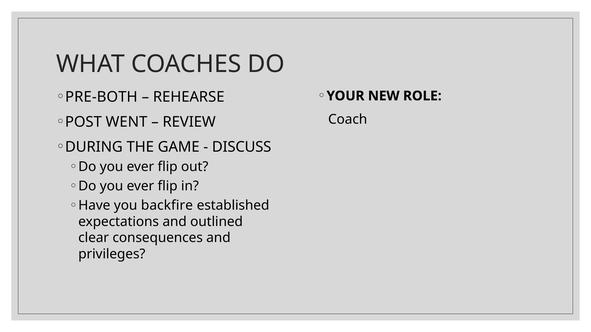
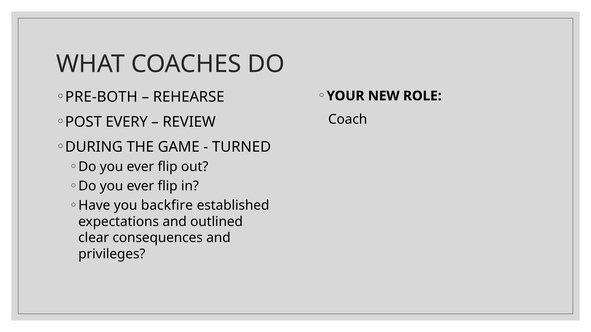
WENT: WENT -> EVERY (127, 122)
DISCUSS: DISCUSS -> TURNED (242, 147)
